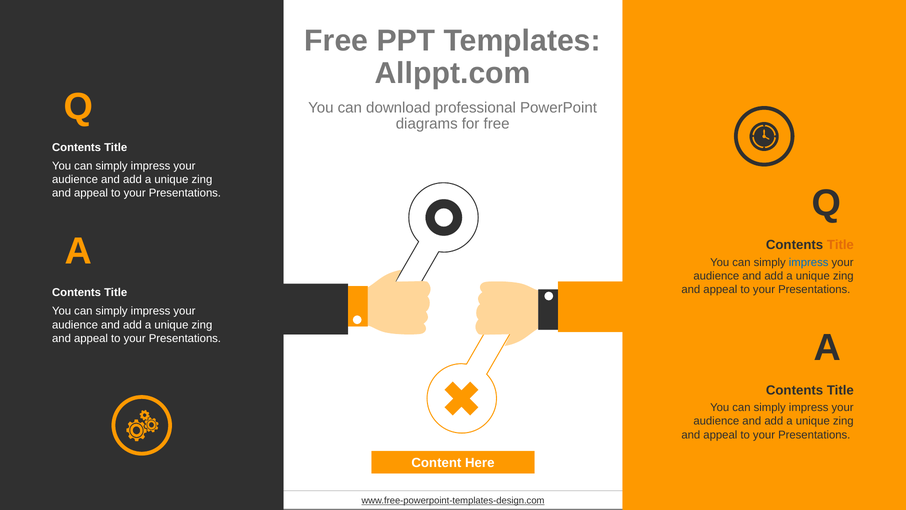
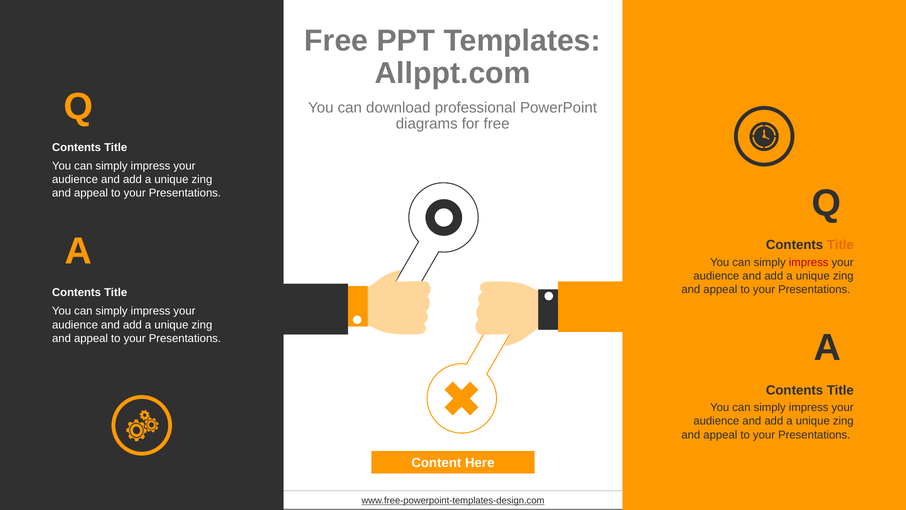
impress colour: blue -> red (809, 262)
